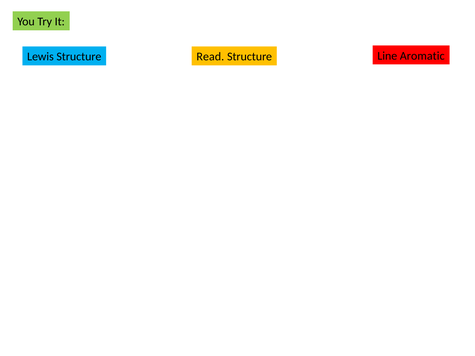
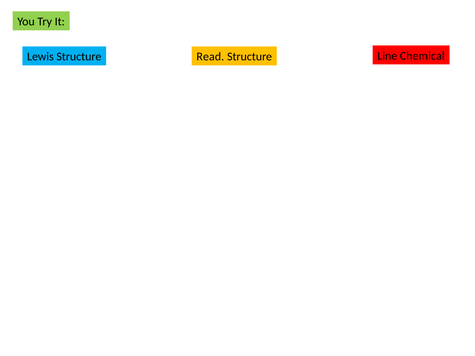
Aromatic: Aromatic -> Chemical (422, 56)
